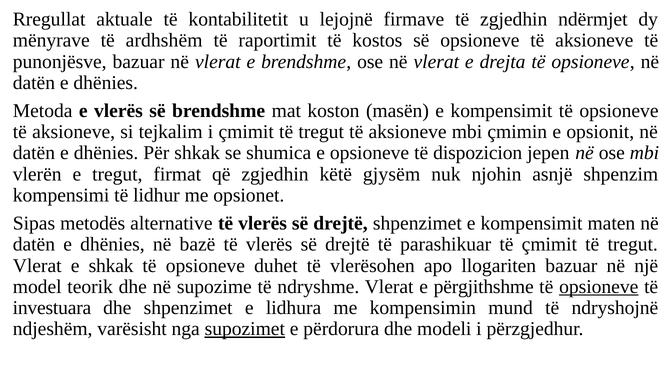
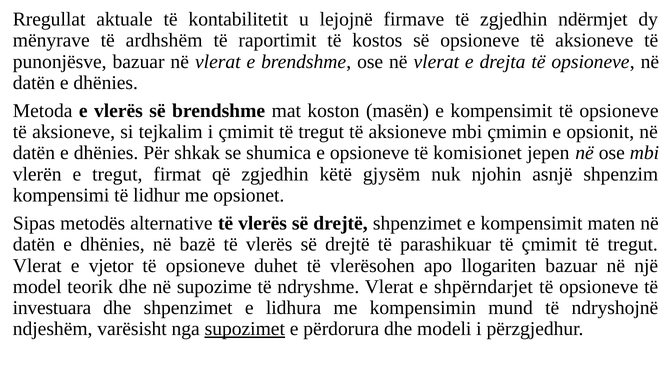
dispozicion: dispozicion -> komisionet (478, 153)
e shkak: shkak -> vjetor (111, 266)
përgjithshme: përgjithshme -> shpërndarjet (484, 287)
opsioneve underline: present -> none (599, 287)
